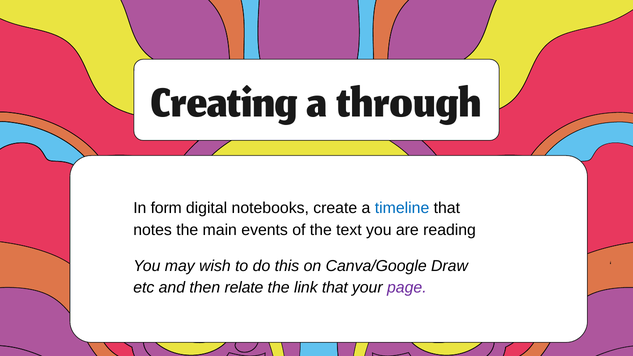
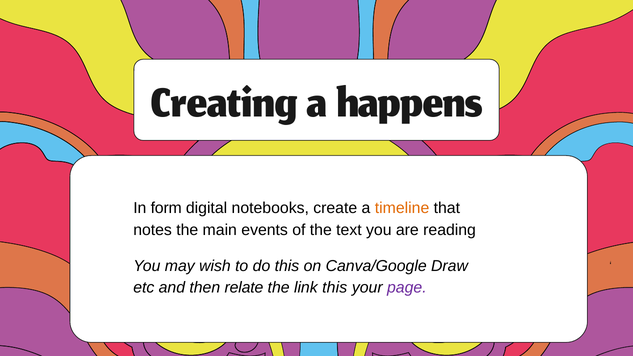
through: through -> happens (410, 93)
timeline colour: blue -> orange (402, 208)
link that: that -> this (335, 288)
